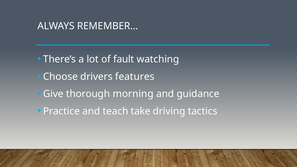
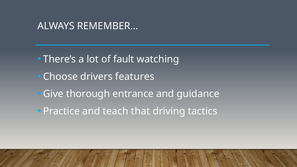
morning: morning -> entrance (133, 94)
take: take -> that (141, 111)
